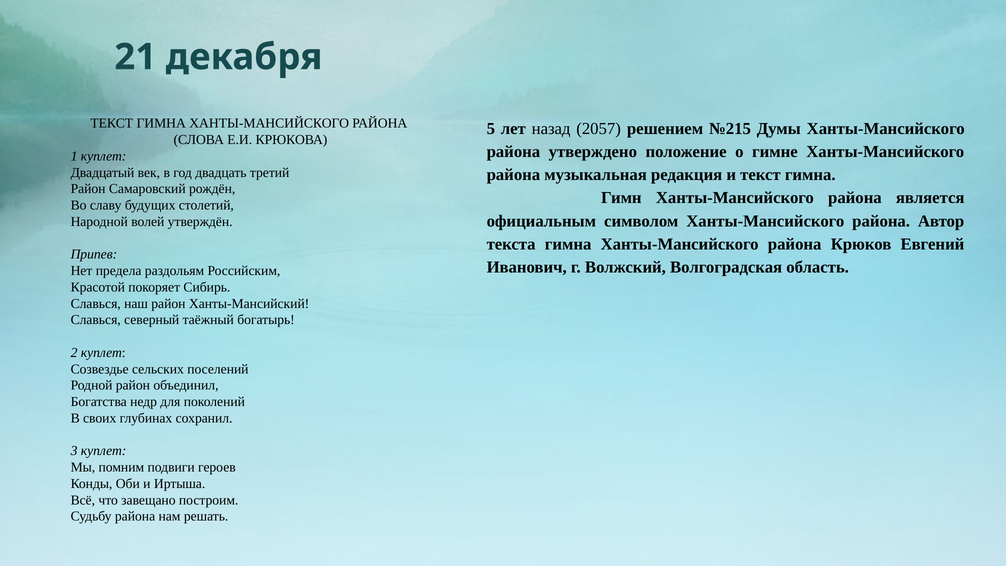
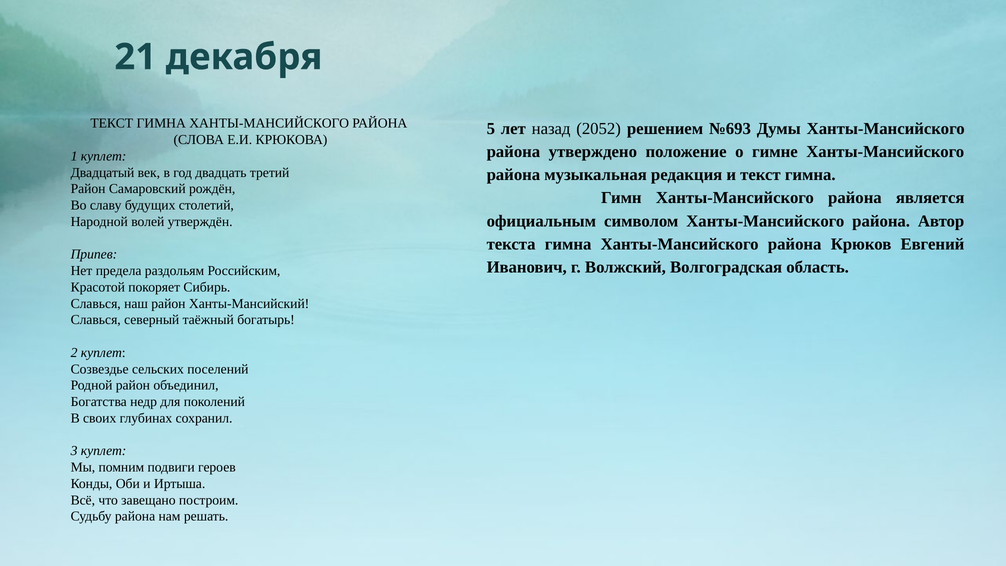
2057: 2057 -> 2052 (599, 129)
№215: №215 -> №693 (730, 129)
